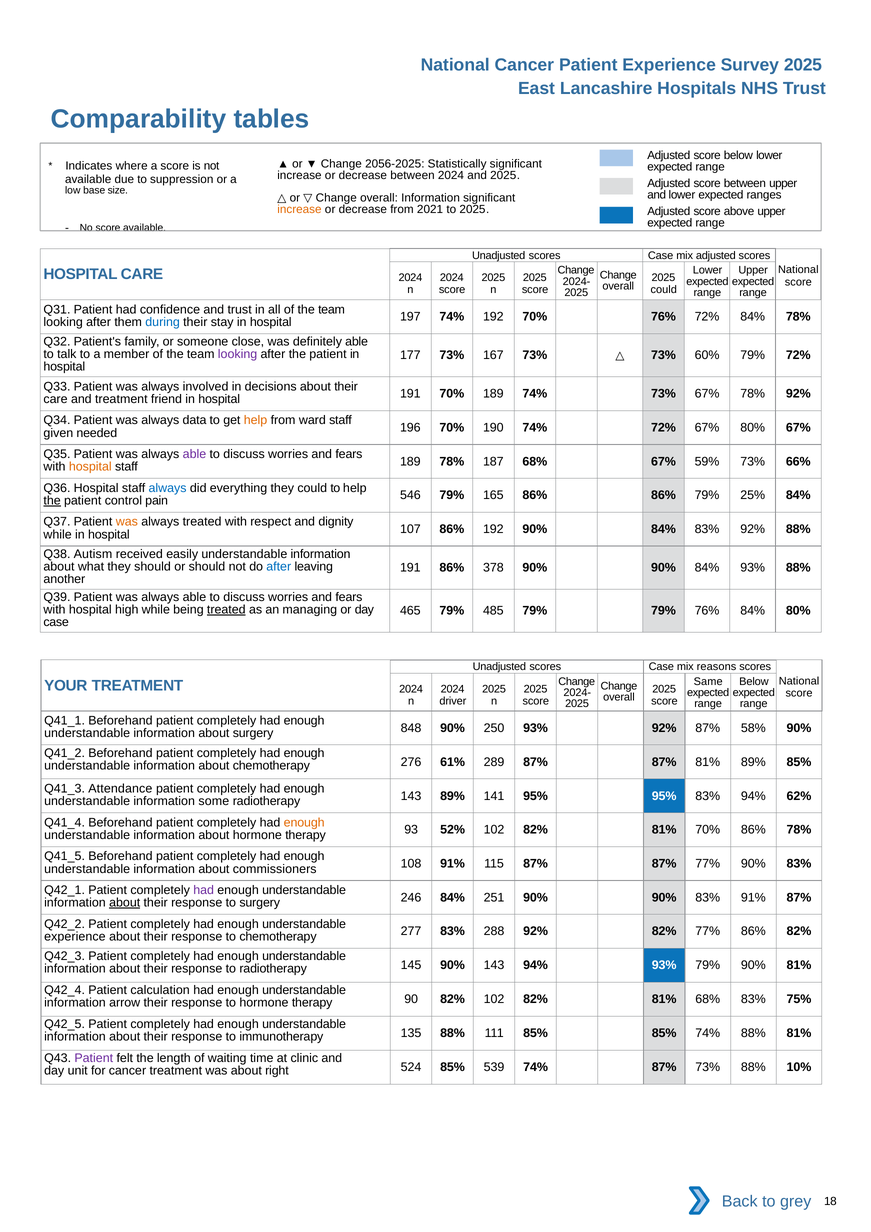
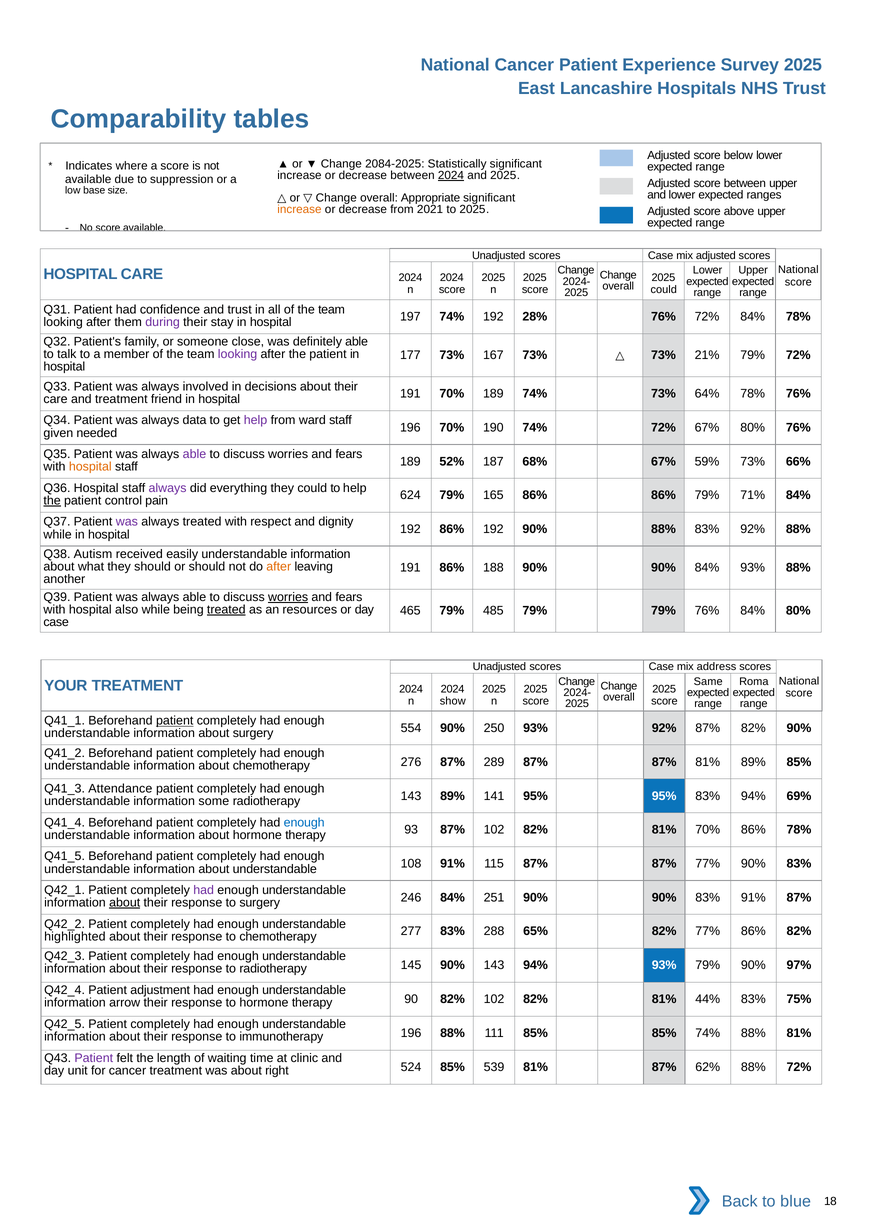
2056-2025: 2056-2025 -> 2084-2025 (395, 164)
2024 underline: none -> present (451, 176)
overall Information: Information -> Appropriate (431, 198)
during colour: blue -> purple (163, 322)
192 70%: 70% -> 28% (535, 317)
60%: 60% -> 21% (707, 356)
73% 67%: 67% -> 64% (707, 394)
78% 92%: 92% -> 76% (798, 394)
help colour: orange -> purple (256, 421)
80% 67%: 67% -> 76% (798, 428)
189 78%: 78% -> 52% (452, 462)
always colour: blue -> purple (168, 488)
546: 546 -> 624 (410, 496)
25%: 25% -> 71% (753, 496)
was colour: orange -> purple (127, 522)
hospital 107: 107 -> 192 (410, 529)
192 90% 84%: 84% -> 88% (663, 529)
after colour: blue -> orange (279, 567)
378: 378 -> 188 (493, 568)
worries underline: none -> present (288, 597)
high: high -> also (127, 610)
managing: managing -> resources (310, 610)
reasons: reasons -> address (717, 667)
Below: Below -> Roma (754, 682)
driver: driver -> show (453, 701)
patient underline: none -> present (175, 721)
848: 848 -> 554 (411, 729)
87% 58%: 58% -> 82% (753, 729)
276 61%: 61% -> 87% (453, 762)
62%: 62% -> 69% (799, 796)
enough colour: orange -> blue (304, 823)
93 52%: 52% -> 87% (453, 830)
about commissioners: commissioners -> understandable (275, 869)
experience: experience -> highlighted (75, 937)
288 92%: 92% -> 65% (536, 932)
90% 81%: 81% -> 97% (799, 966)
calculation: calculation -> adjustment (160, 991)
81% 68%: 68% -> 44% (708, 1000)
immunotherapy 135: 135 -> 196 (411, 1034)
539 74%: 74% -> 81% (536, 1068)
87% 73%: 73% -> 62% (708, 1068)
88% 10%: 10% -> 72% (799, 1068)
grey: grey -> blue (796, 1202)
